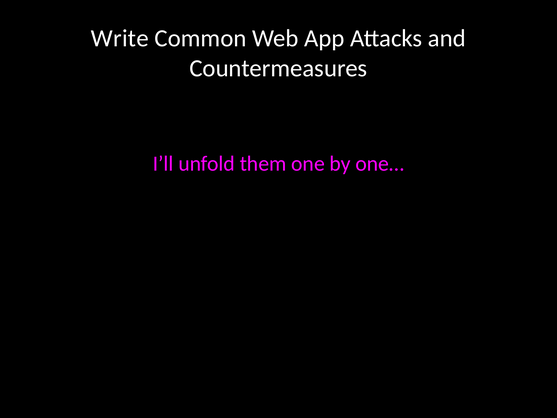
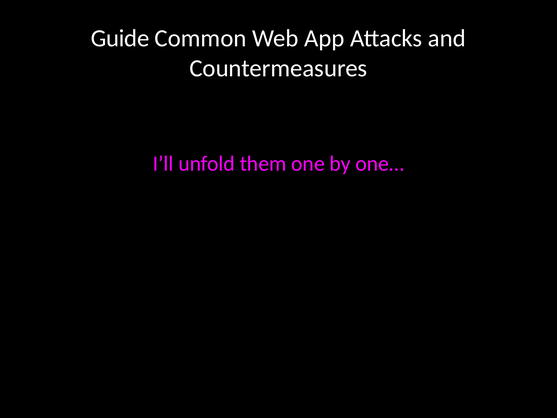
Write: Write -> Guide (120, 38)
